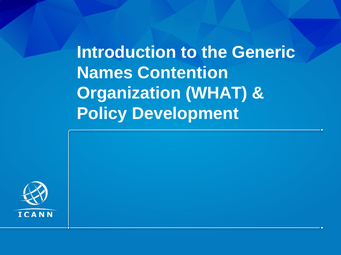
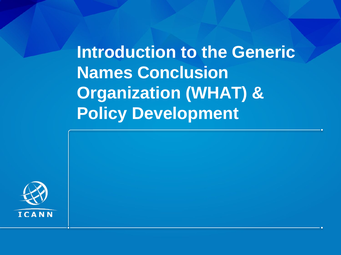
Contention: Contention -> Conclusion (183, 73)
